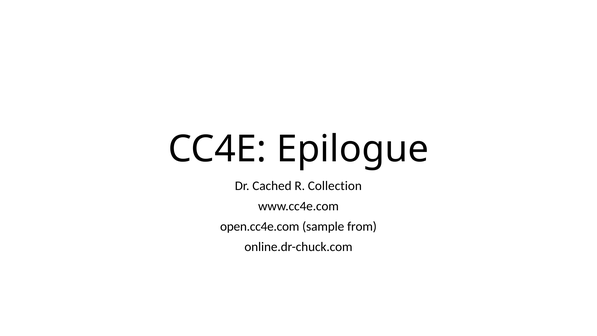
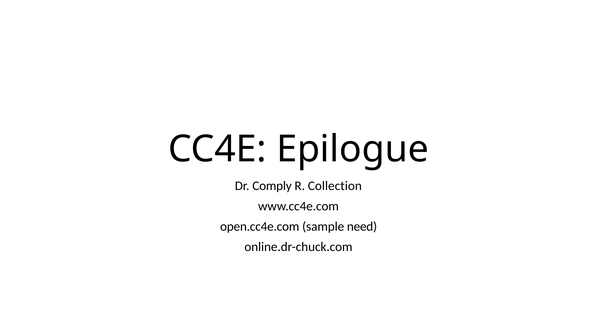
Cached: Cached -> Comply (272, 186)
from: from -> need (362, 226)
